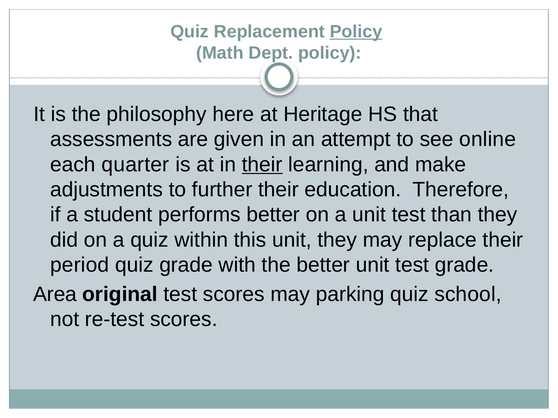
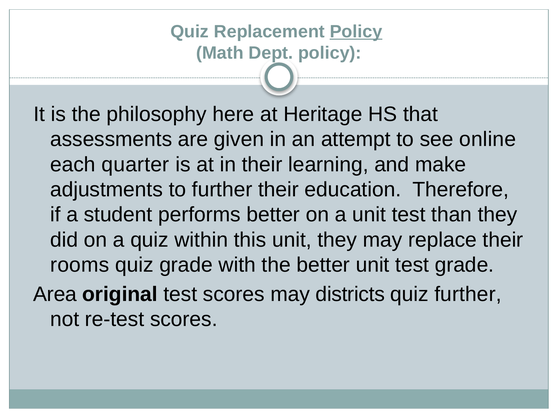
their underline: present -> none (262, 165)
period: period -> rooms (80, 265)
parking: parking -> districts (350, 295)
quiz school: school -> further (468, 295)
